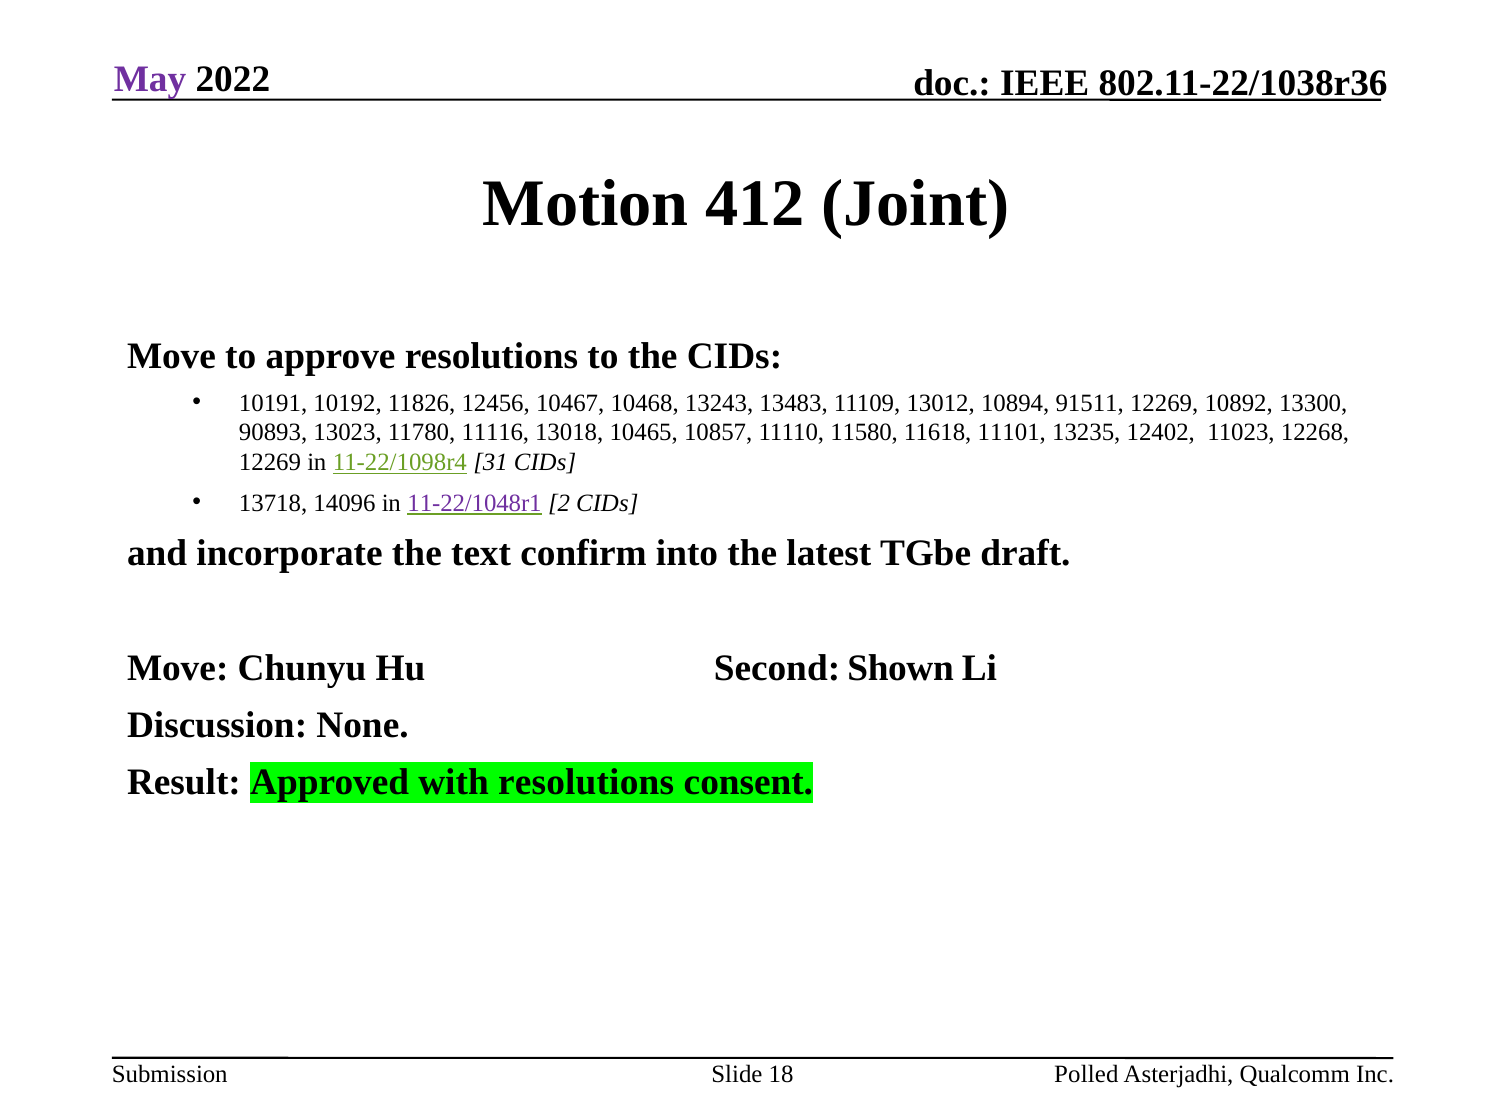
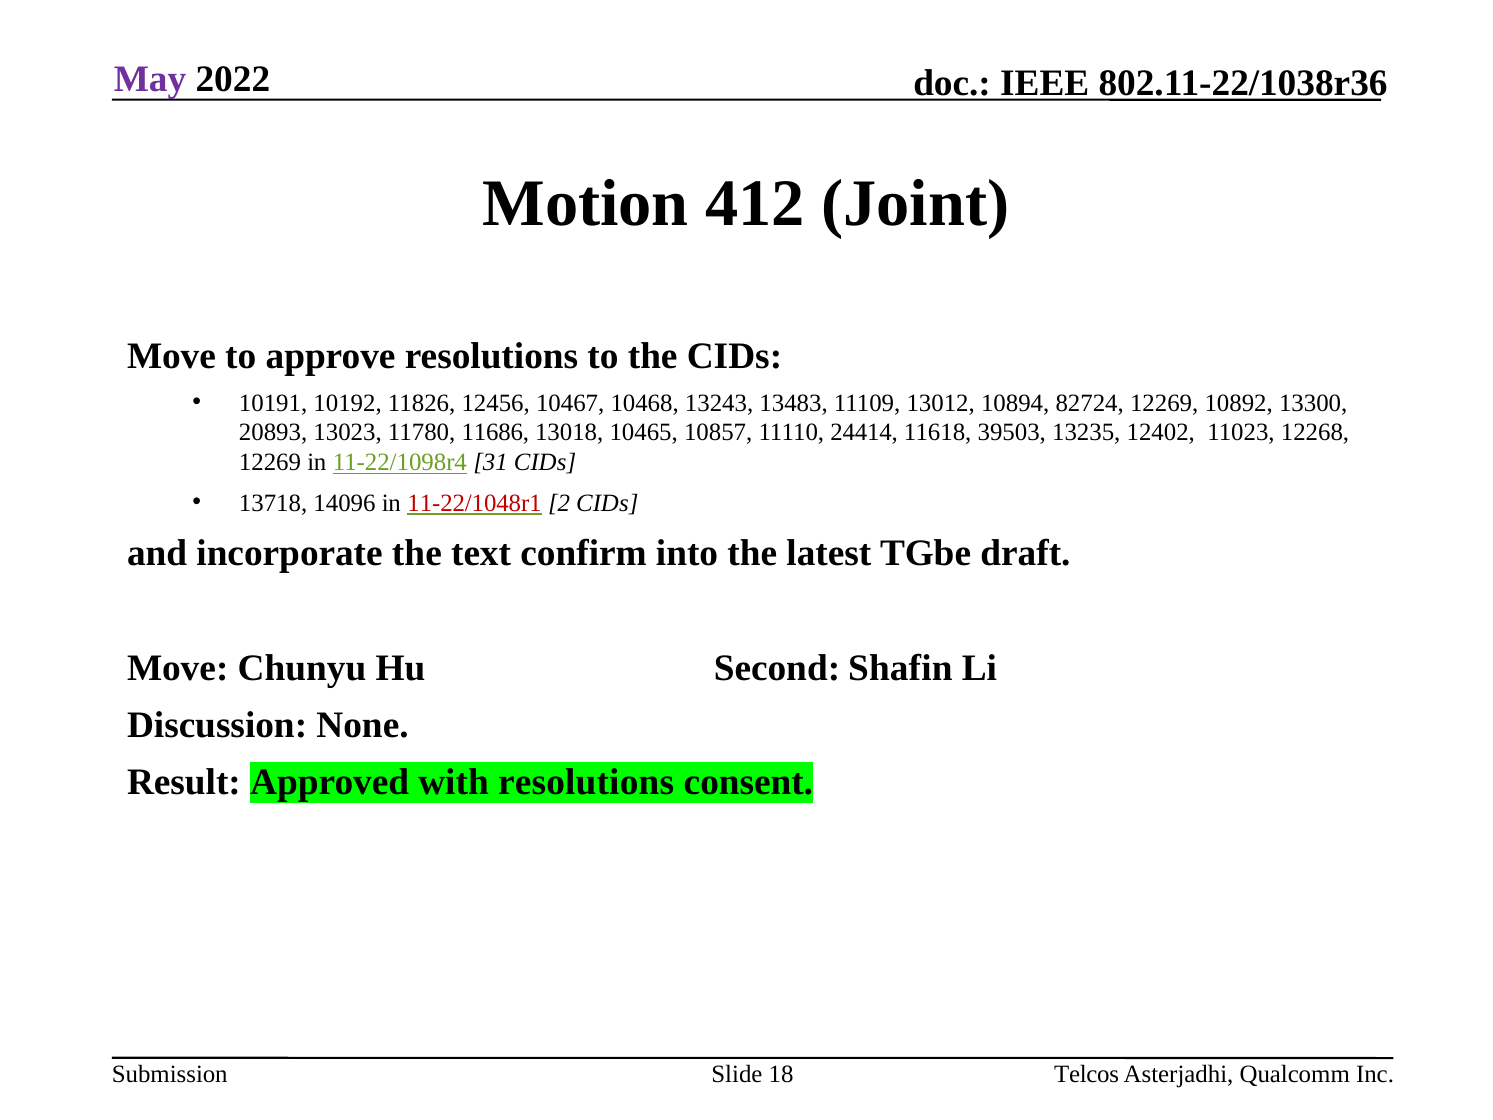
91511: 91511 -> 82724 (1090, 403)
90893: 90893 -> 20893 (273, 433)
11116: 11116 -> 11686 (495, 433)
11580: 11580 -> 24414 (864, 433)
11101: 11101 -> 39503 (1012, 433)
11-22/1048r1 colour: purple -> red (475, 503)
Shown: Shown -> Shafin (900, 668)
Polled: Polled -> Telcos (1087, 1074)
